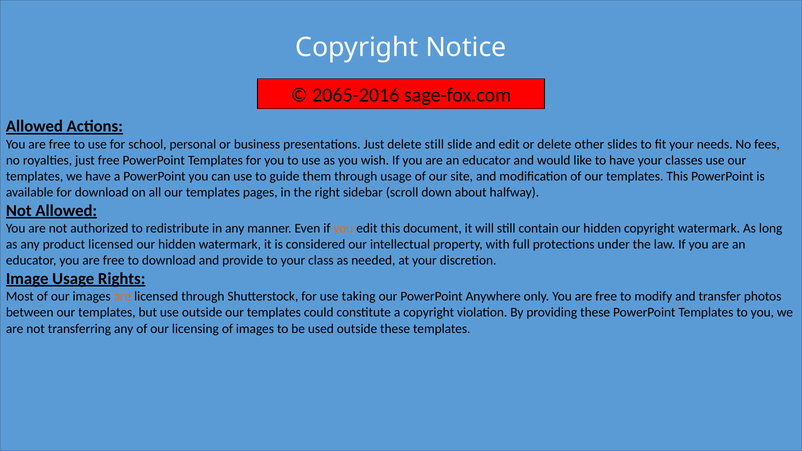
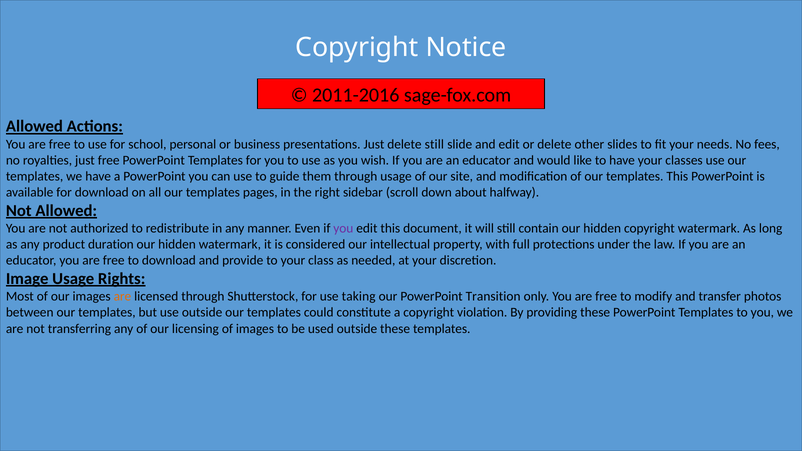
2065-2016: 2065-2016 -> 2011-2016 (356, 95)
you colour: orange -> purple (343, 228)
product licensed: licensed -> duration (111, 245)
Anywhere: Anywhere -> Transition (493, 297)
